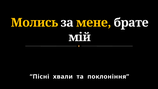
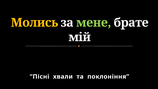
мене colour: yellow -> light green (94, 23)
